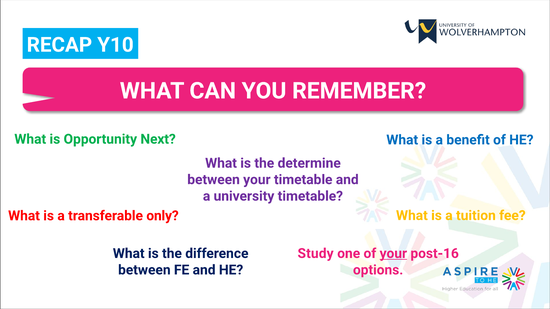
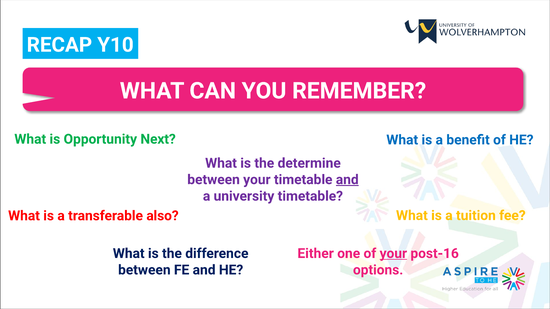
and underline: none -> present (347, 180)
only: only -> also (163, 216)
Study: Study -> Either (316, 254)
